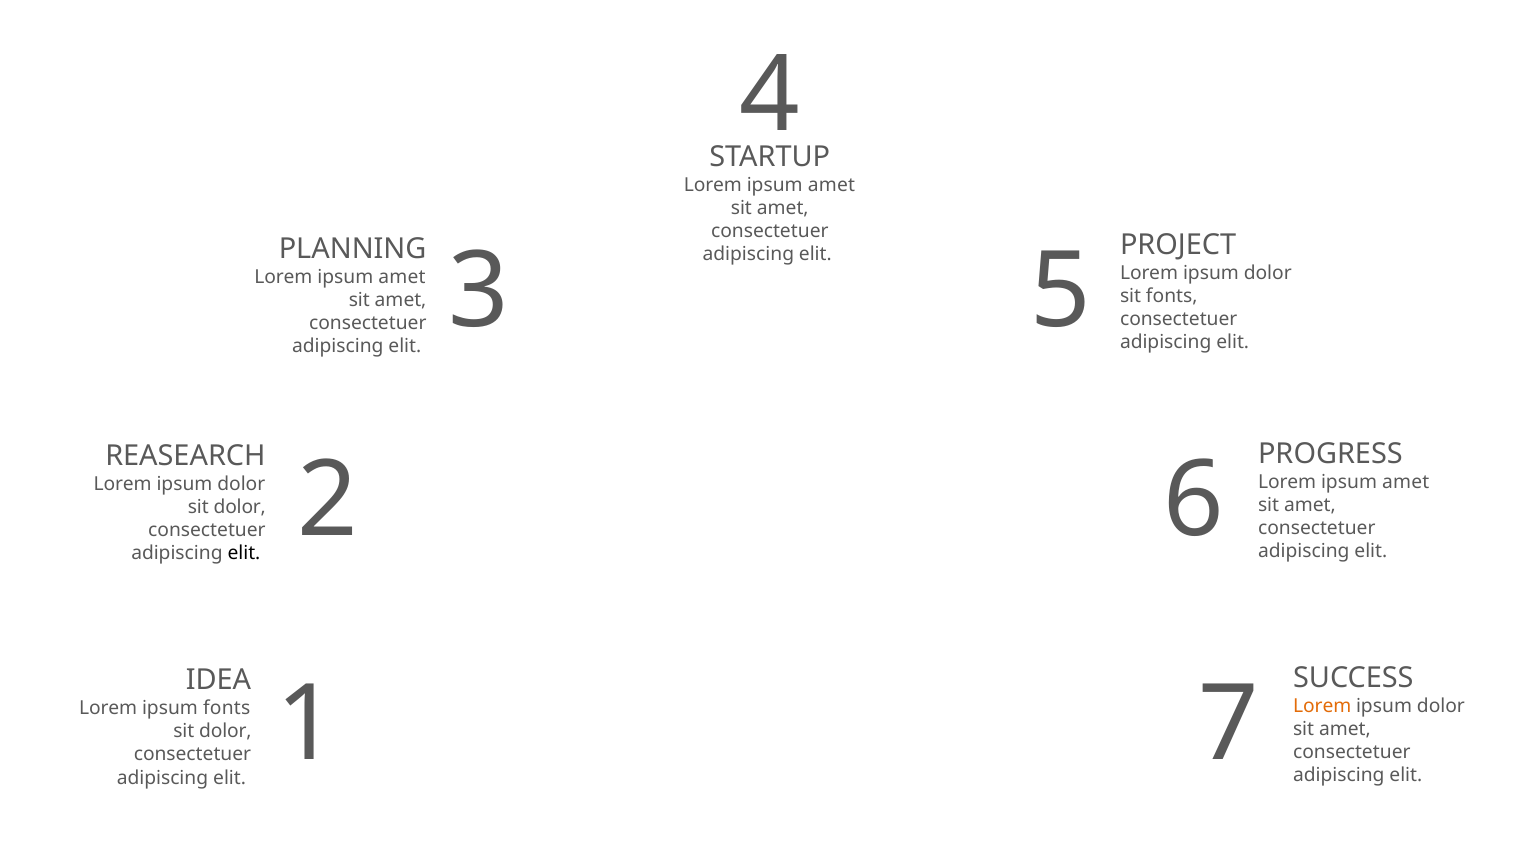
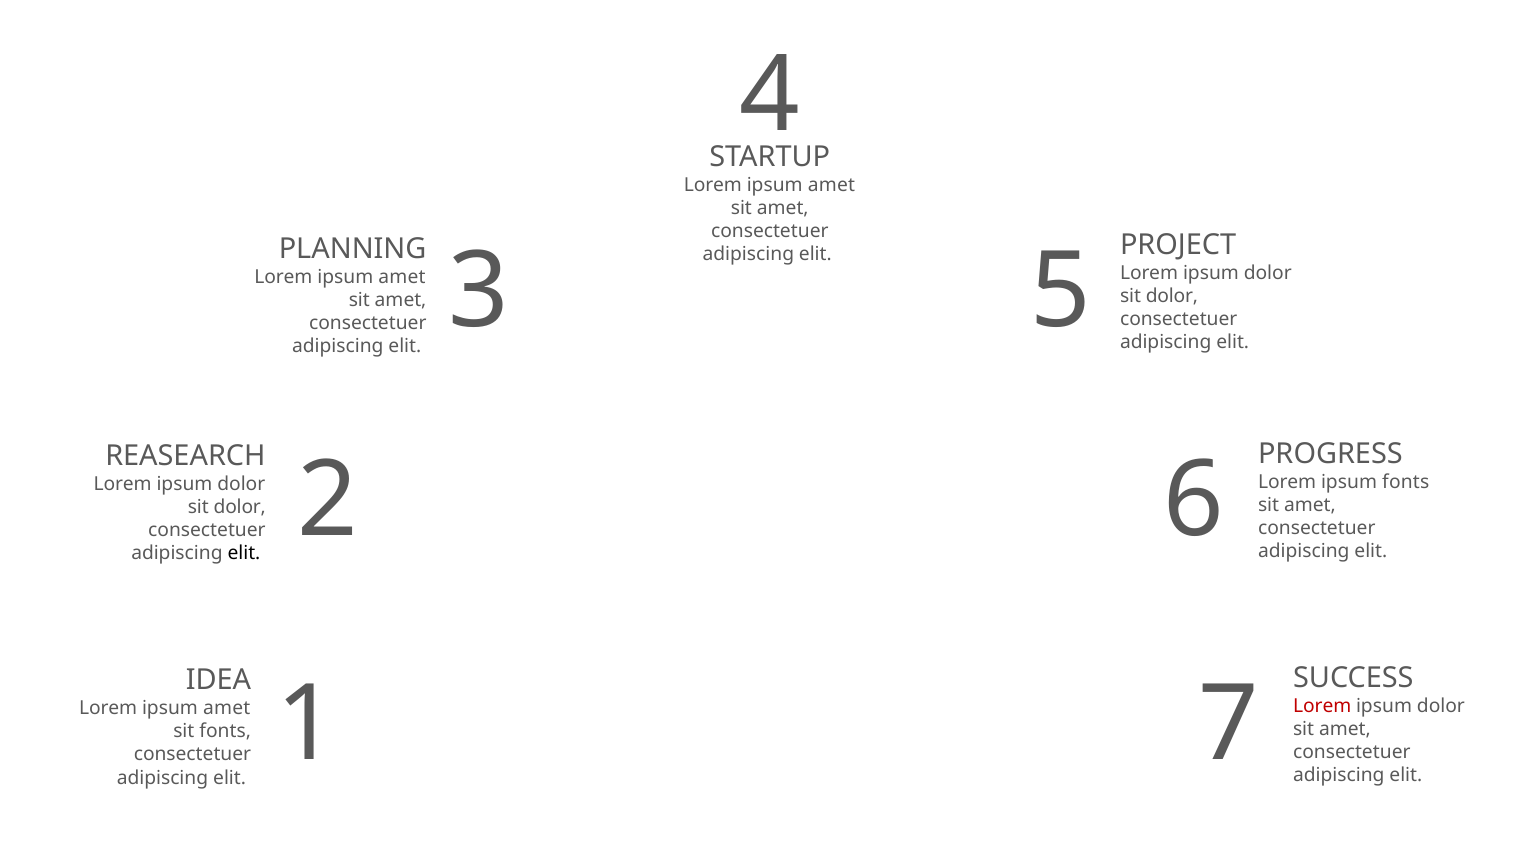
fonts: fonts -> dolor (1172, 296)
amet: amet -> fonts (1406, 482)
Lorem colour: orange -> red (1322, 706)
fonts: fonts -> amet (227, 709)
dolor: dolor -> fonts (225, 732)
